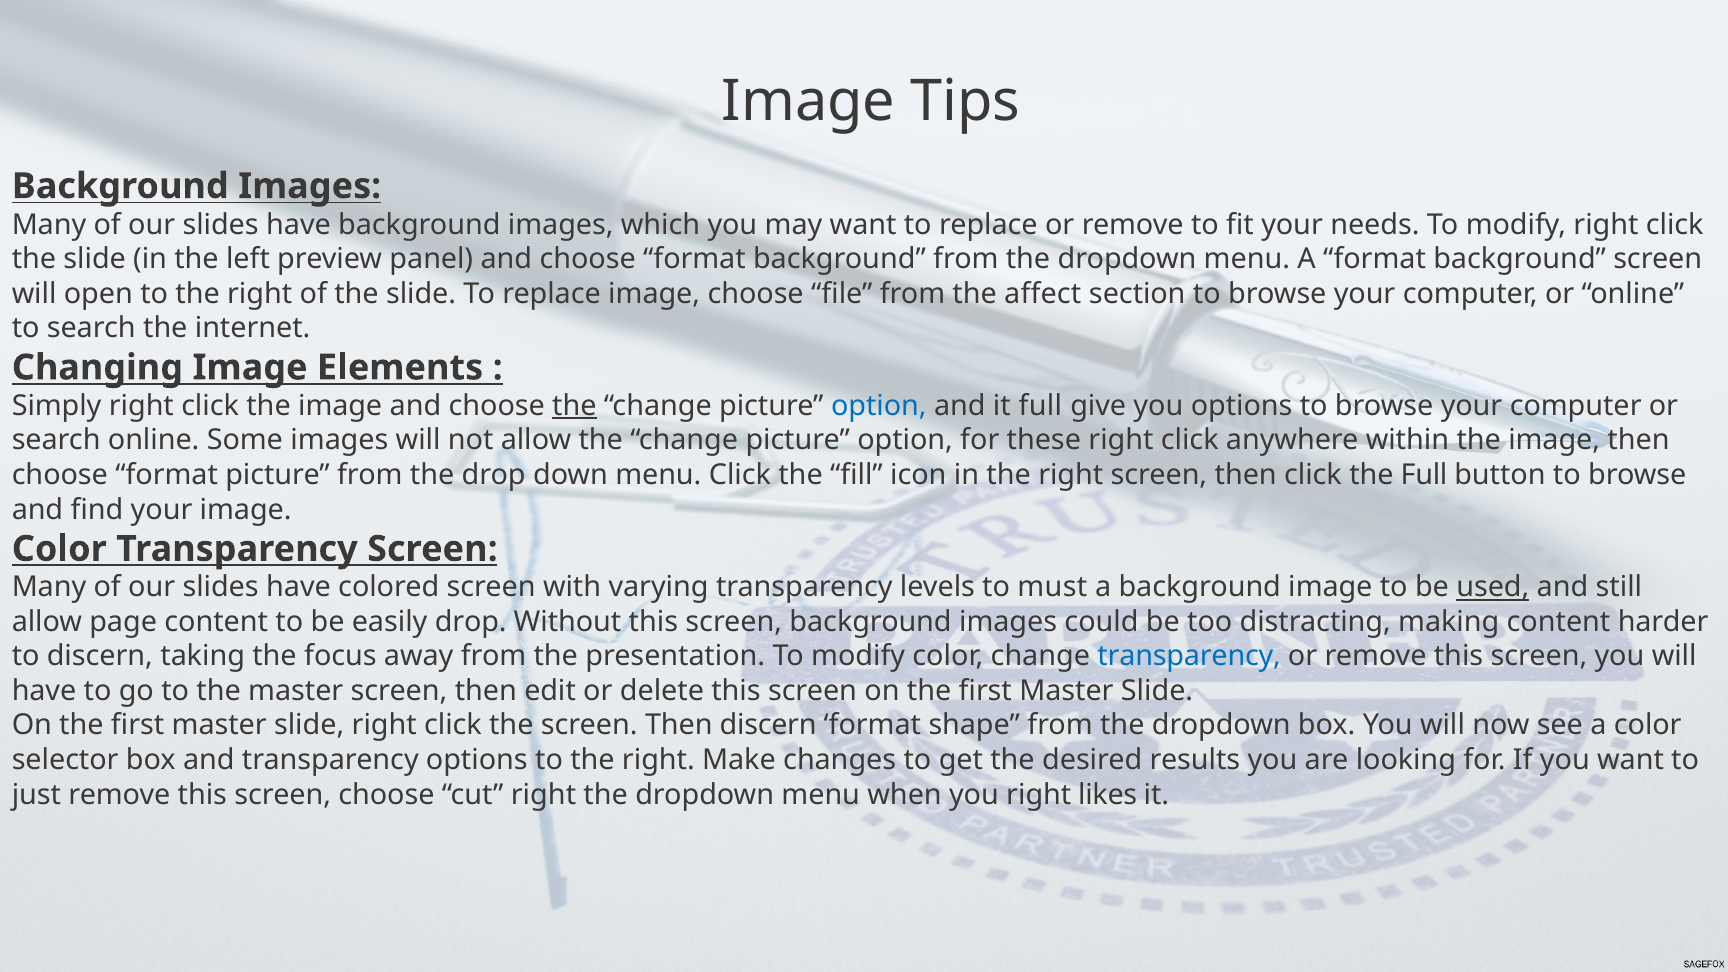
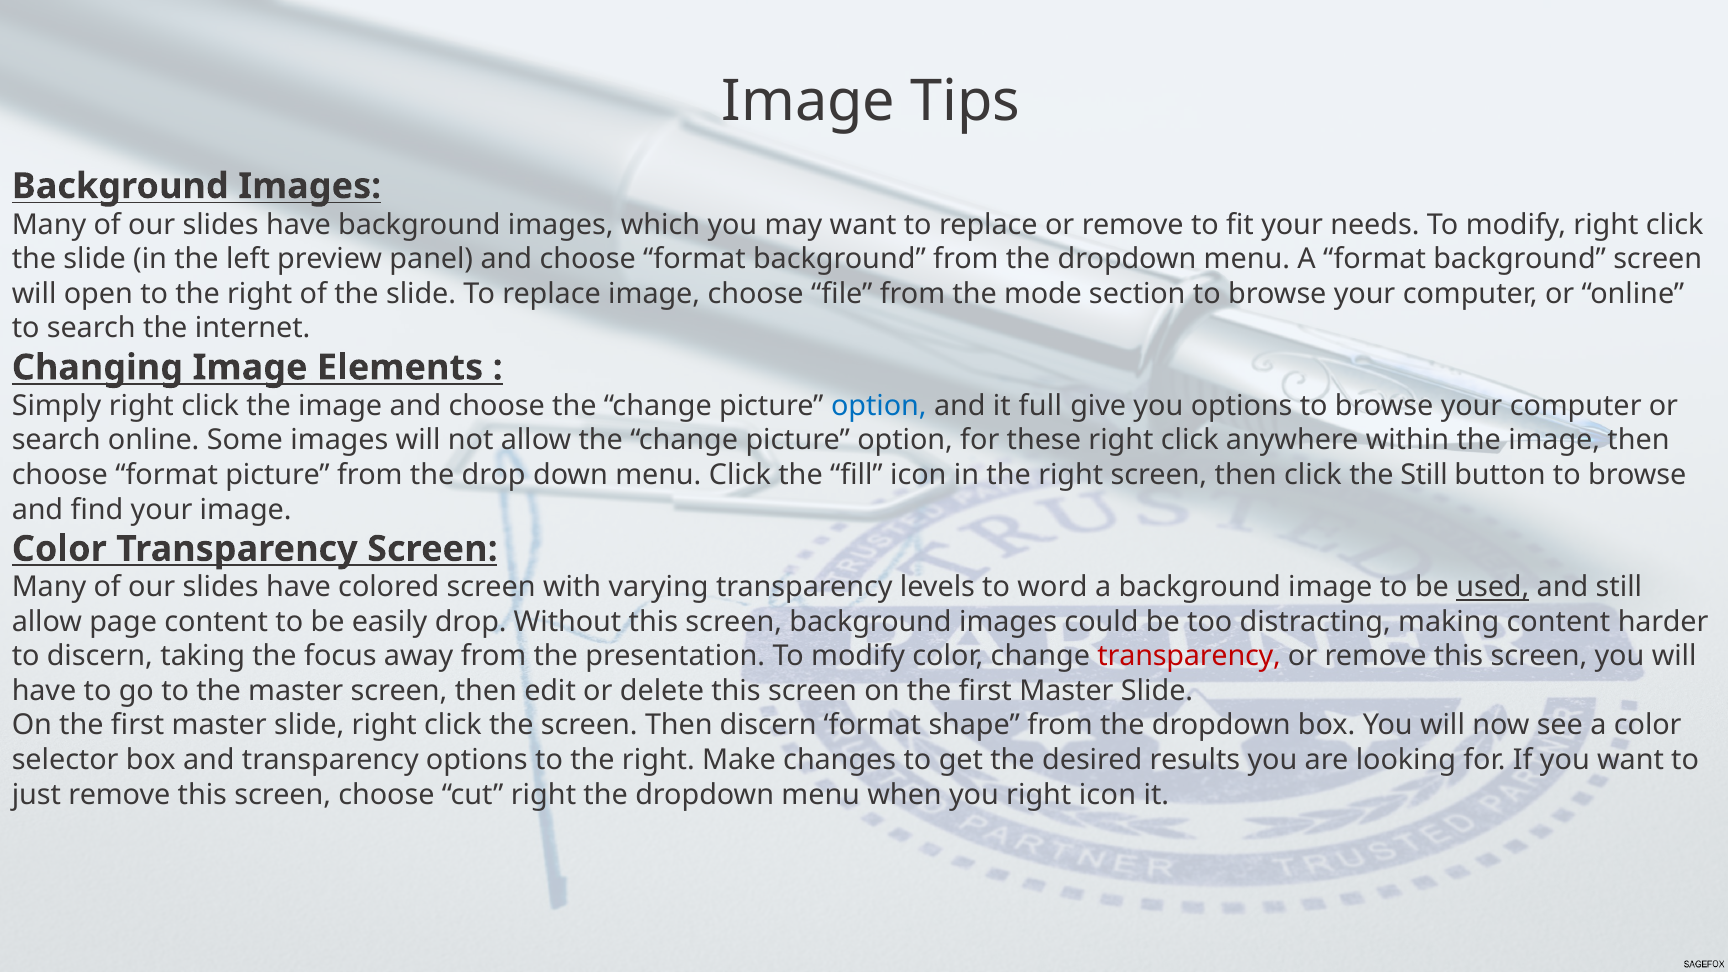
affect: affect -> mode (1043, 294)
the underline: present -> none (574, 406)
the Full: Full -> Still (1424, 475)
must: must -> word (1052, 587)
transparency colour: blue -> red (1189, 656)
right likes: likes -> icon (1107, 795)
